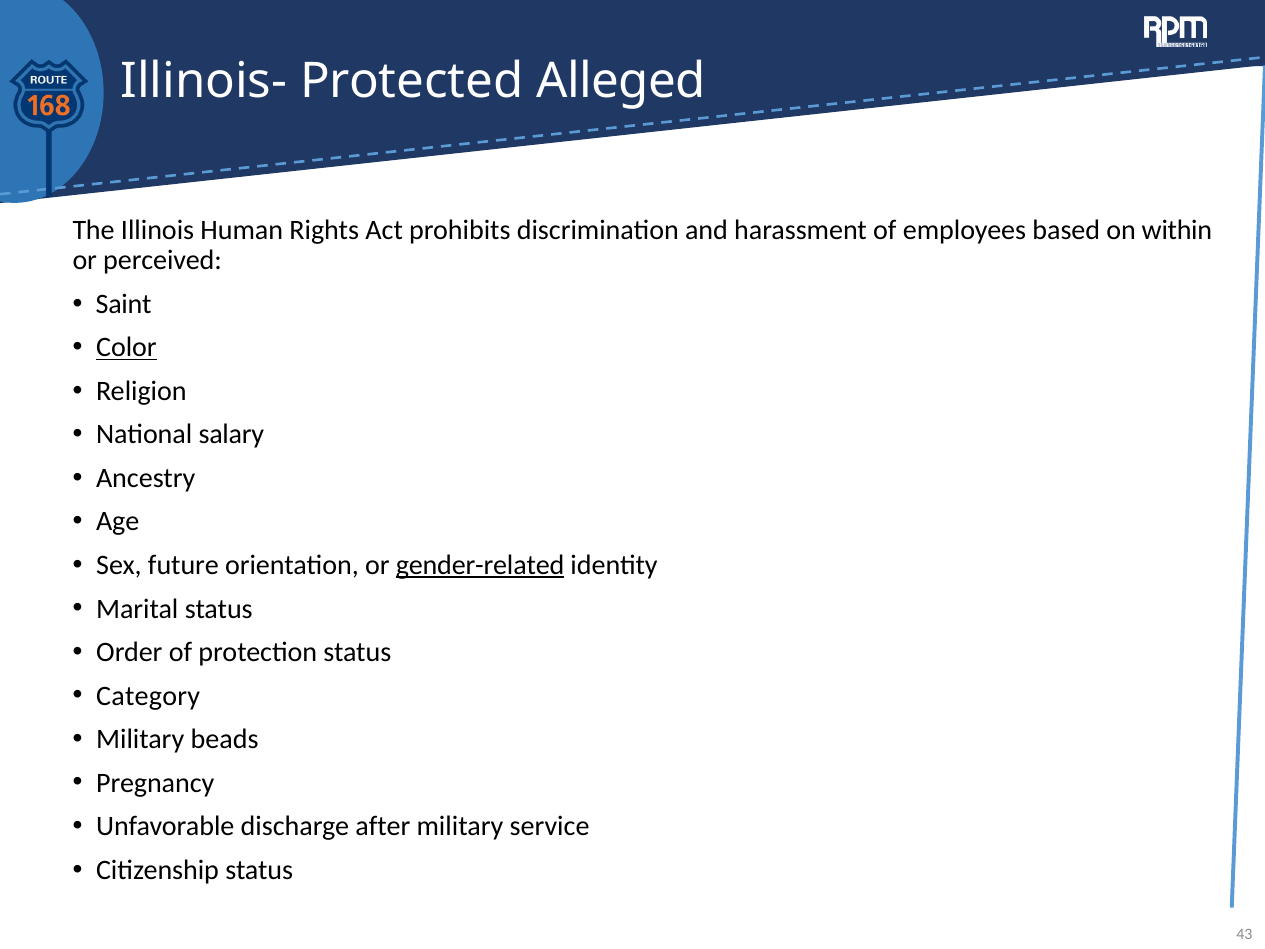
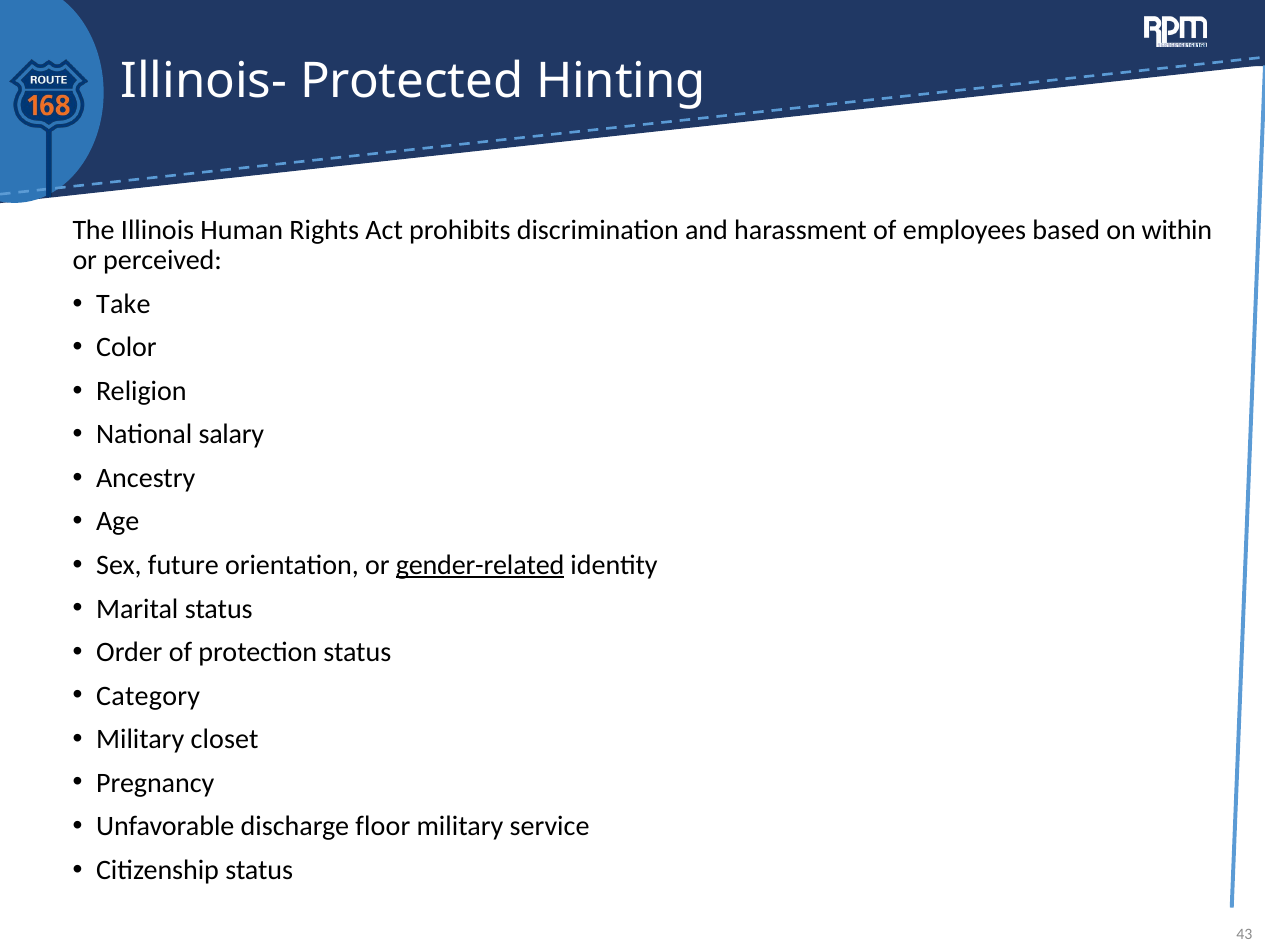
Alleged: Alleged -> Hinting (621, 81)
Saint: Saint -> Take (123, 304)
Color underline: present -> none (126, 347)
beads: beads -> closet (225, 739)
after: after -> floor (383, 826)
